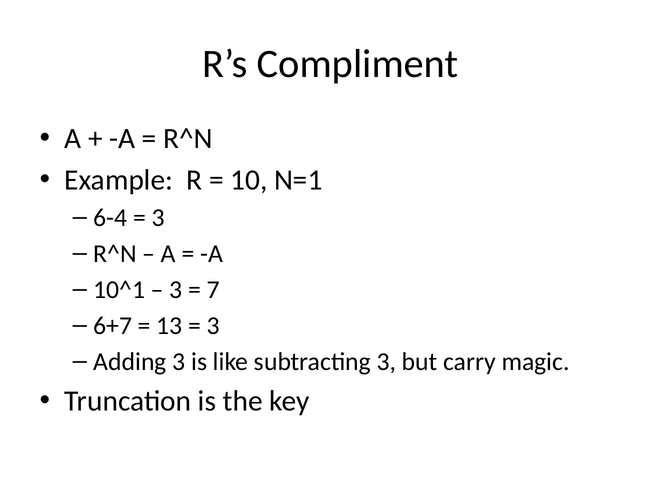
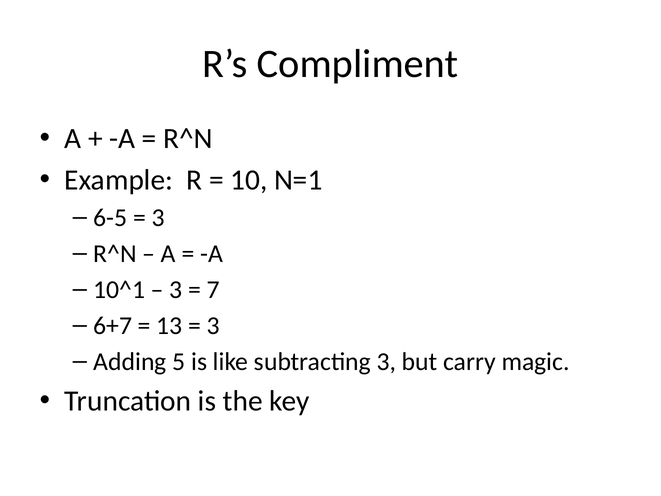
6-4: 6-4 -> 6-5 (110, 218)
Adding 3: 3 -> 5 (179, 362)
